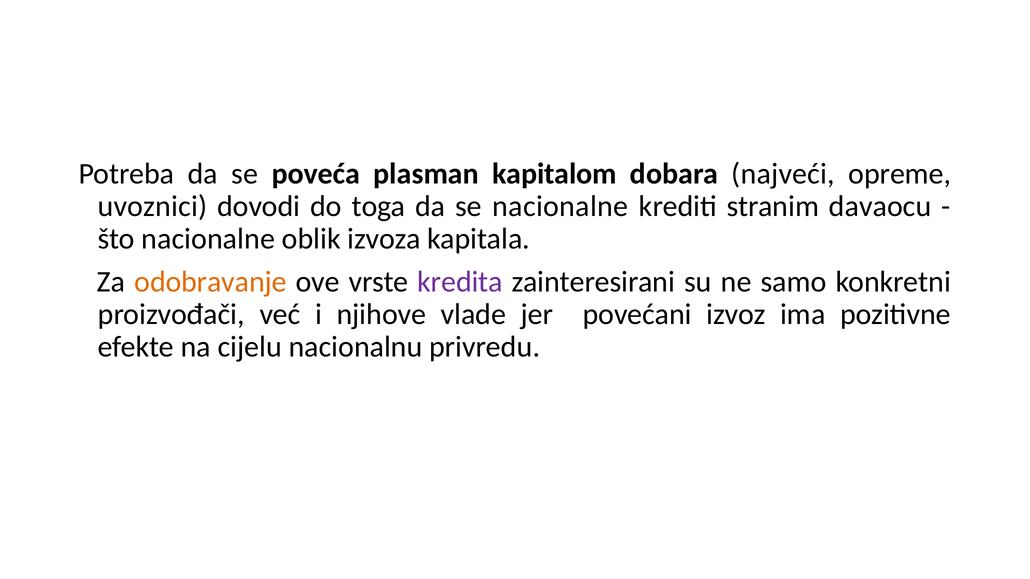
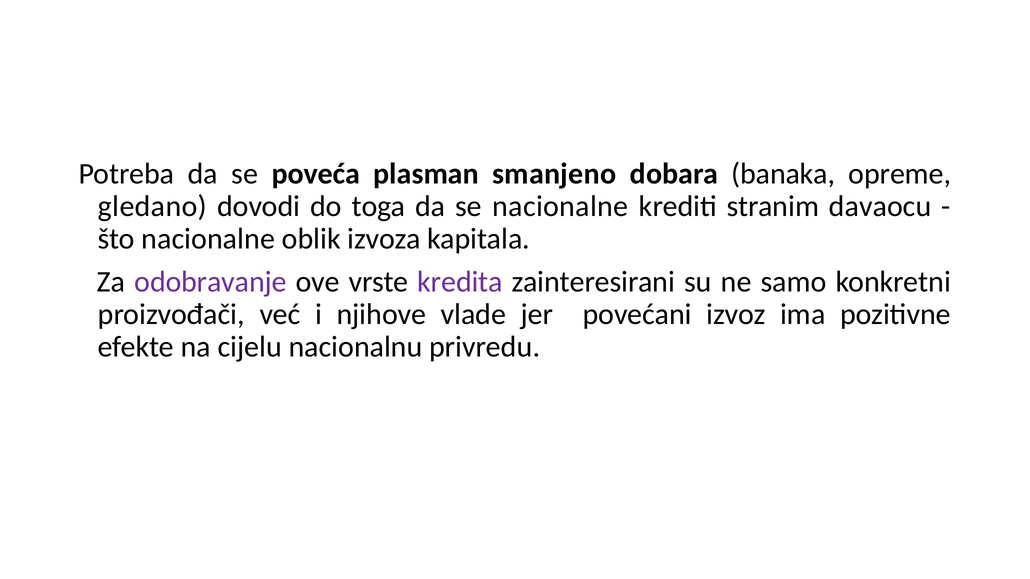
kapitalom: kapitalom -> smanjeno (554, 174)
najveći: najveći -> banaka (783, 174)
uvoznici: uvoznici -> gledano (152, 207)
odobravanje colour: orange -> purple (210, 282)
